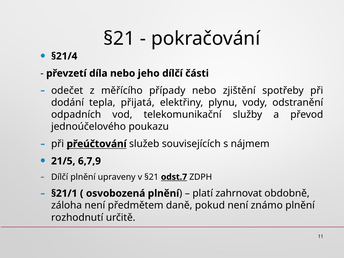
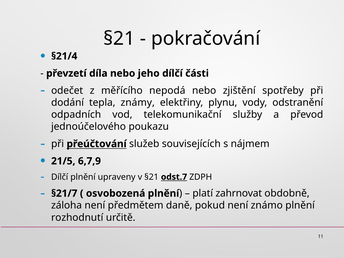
případy: případy -> nepodá (167, 91)
přijatá: přijatá -> známy (138, 103)
§21/1: §21/1 -> §21/7 (64, 193)
